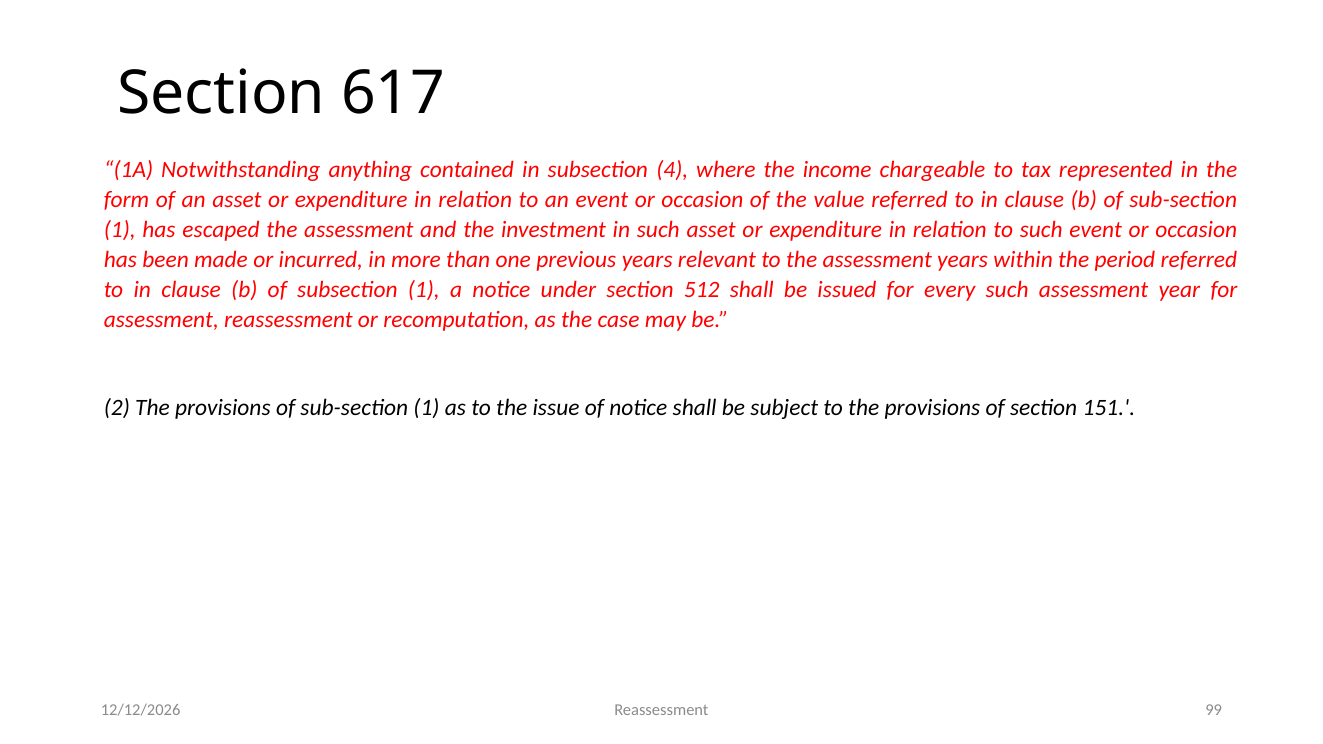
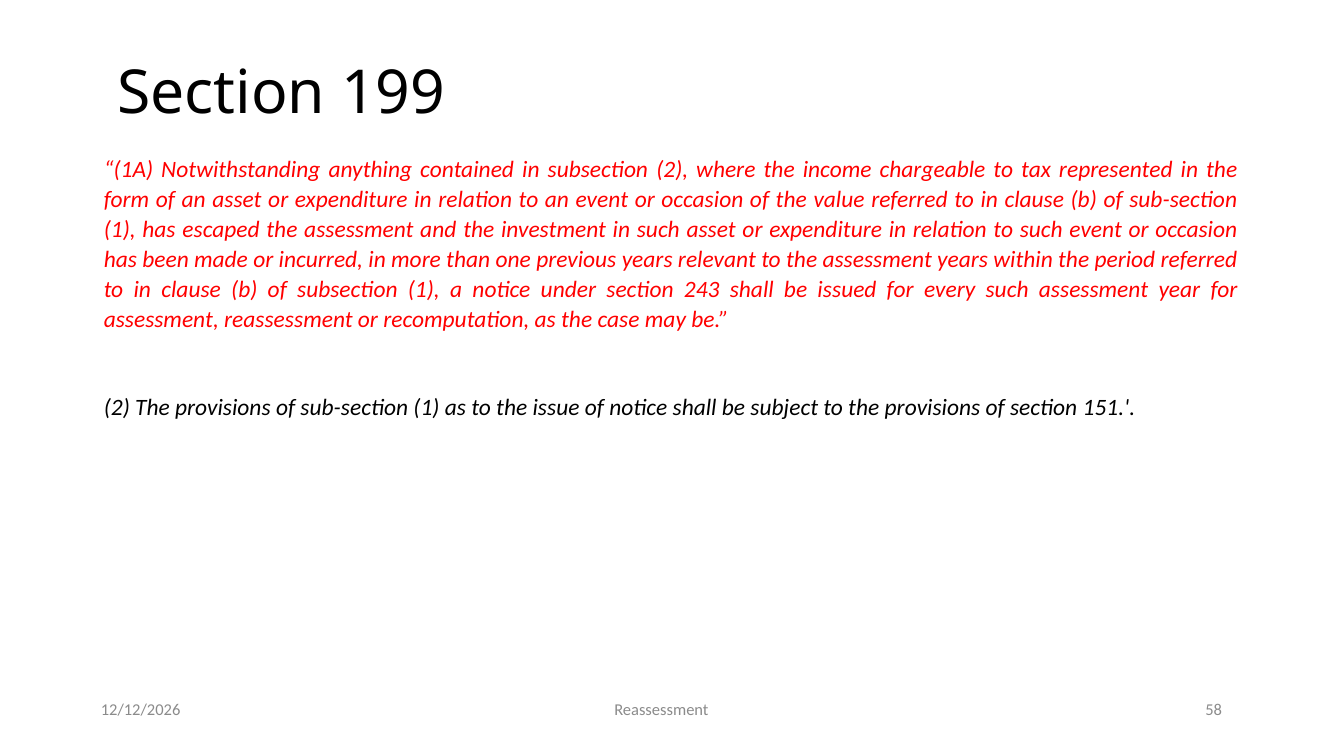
617: 617 -> 199 (393, 93)
subsection 4: 4 -> 2 (672, 170)
512: 512 -> 243 (702, 290)
99: 99 -> 58 (1214, 711)
